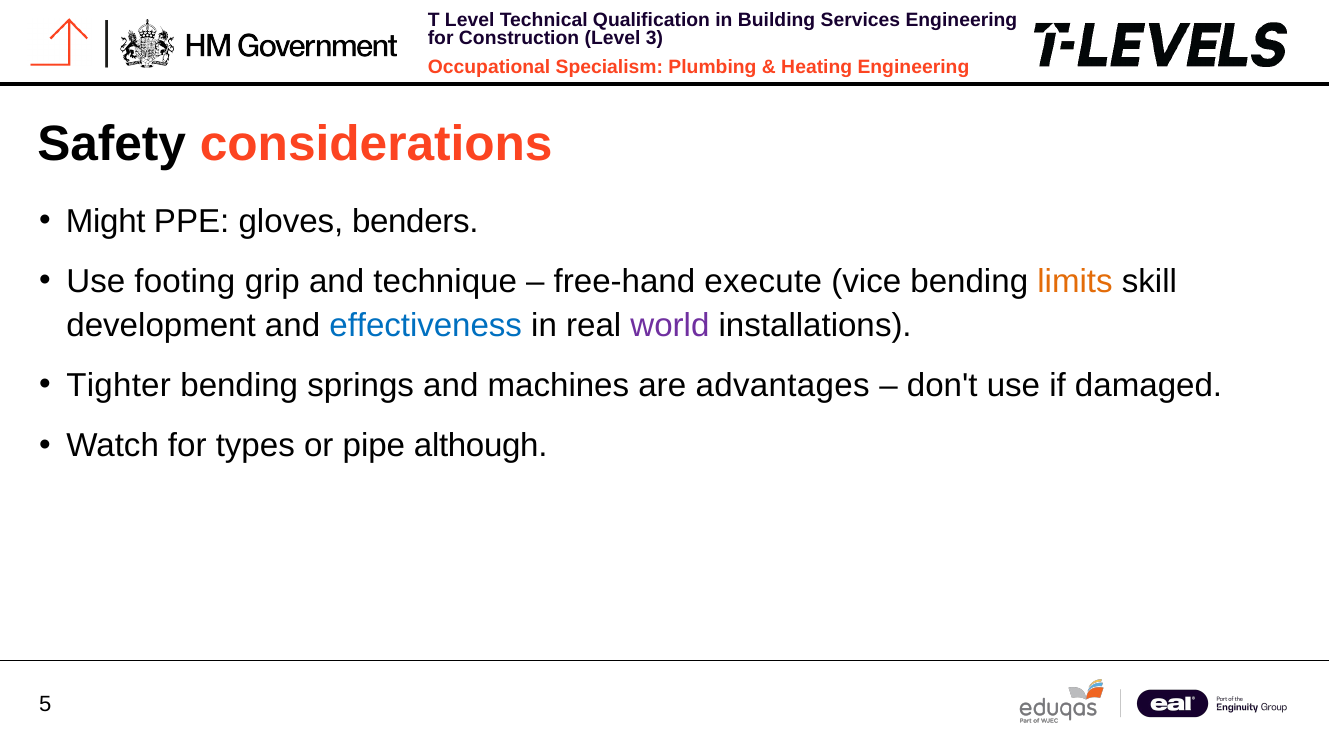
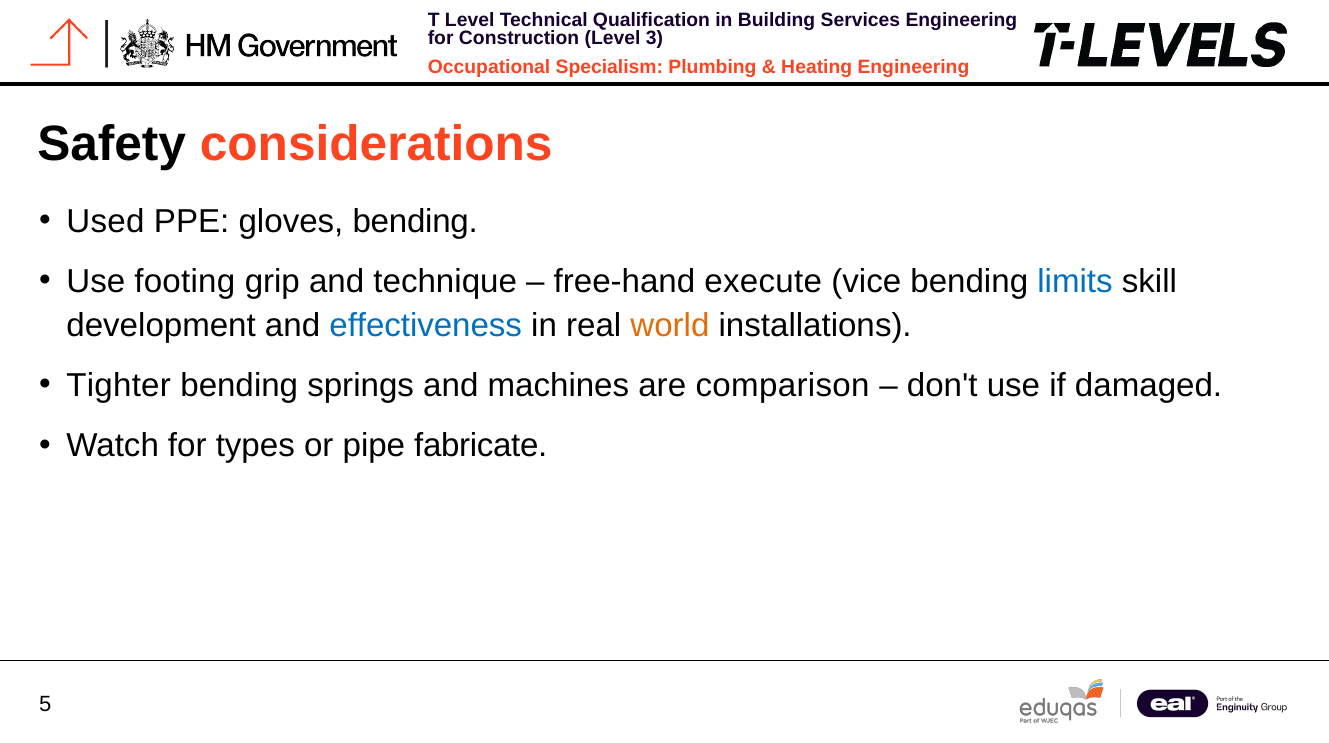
Might: Might -> Used (105, 222)
gloves benders: benders -> bending (415, 222)
limits colour: orange -> blue (1075, 282)
world colour: purple -> orange (670, 325)
advantages: advantages -> comparison (783, 386)
although: although -> fabricate (481, 446)
